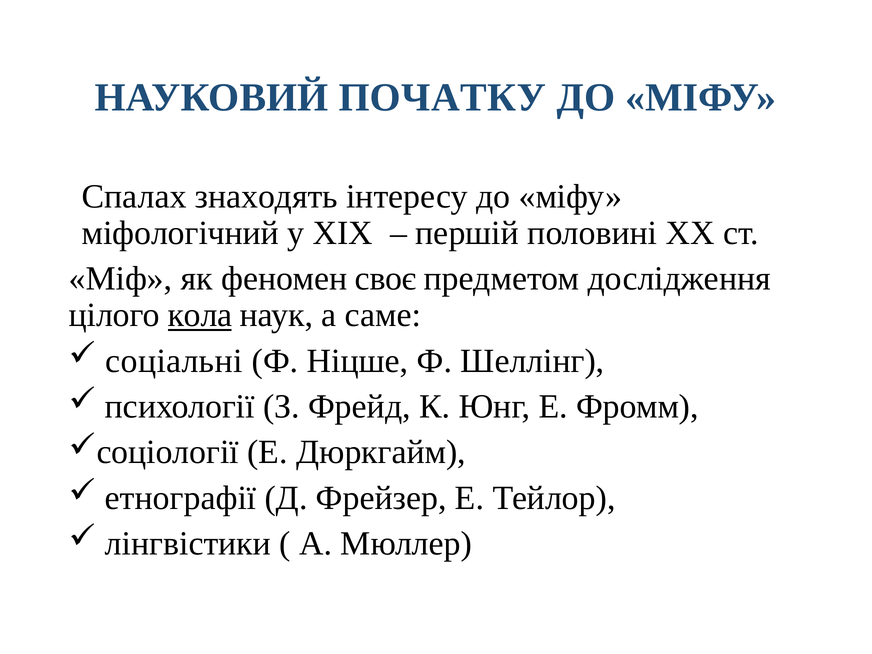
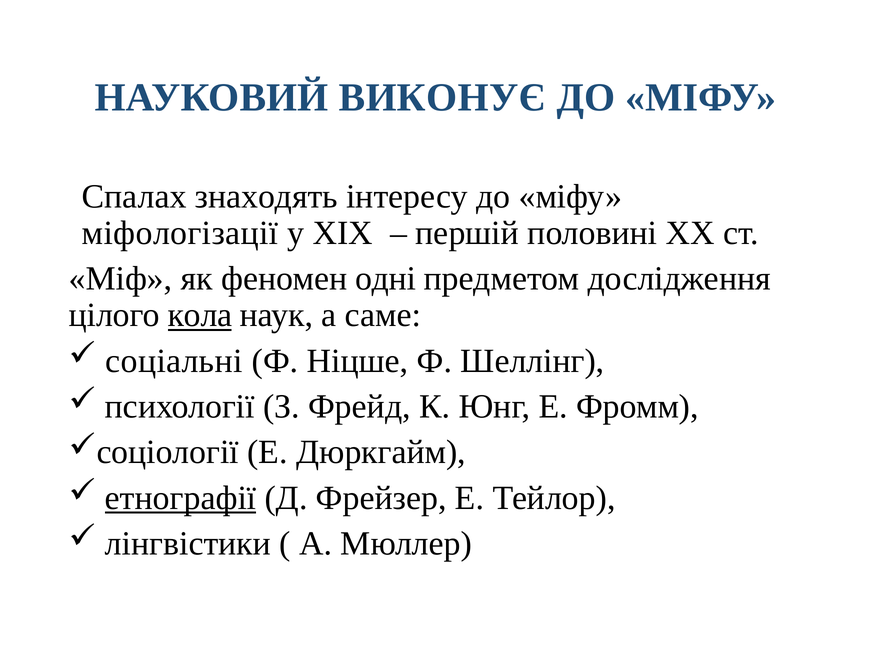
ПОЧАТКУ: ПОЧАТКУ -> ВИКОНУЄ (442, 98)
міфологічний: міфологічний -> міфологізації (180, 233)
своє: своє -> одні (386, 279)
етнографії underline: none -> present (181, 498)
